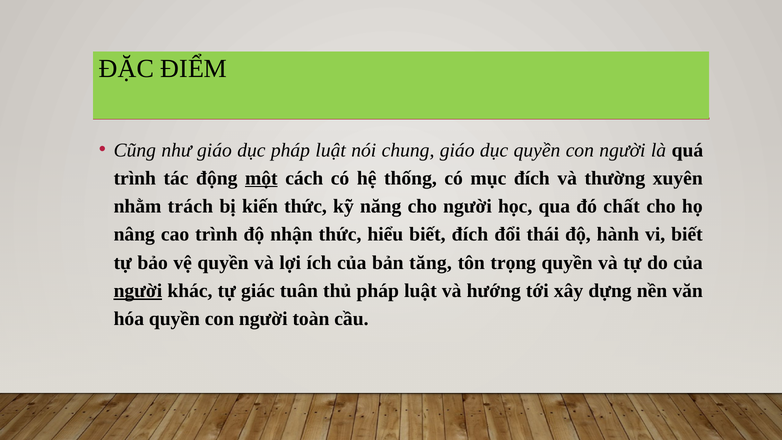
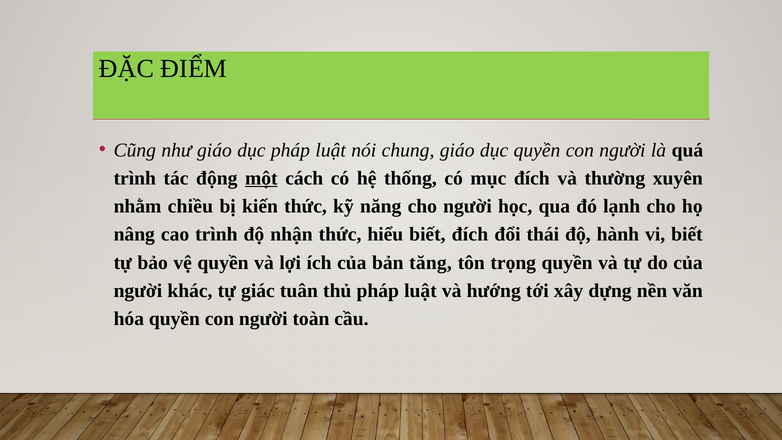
trách: trách -> chiều (190, 206)
chất: chất -> lạnh (622, 206)
người underline: present -> none (138, 291)
